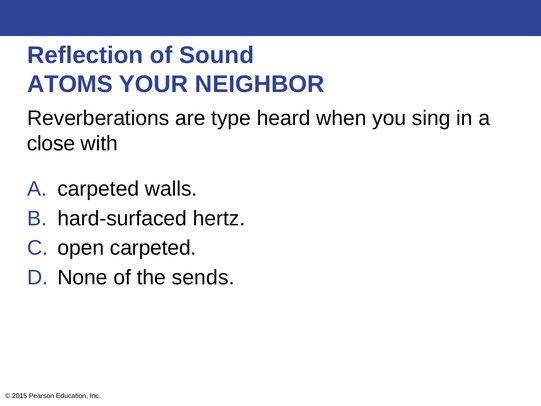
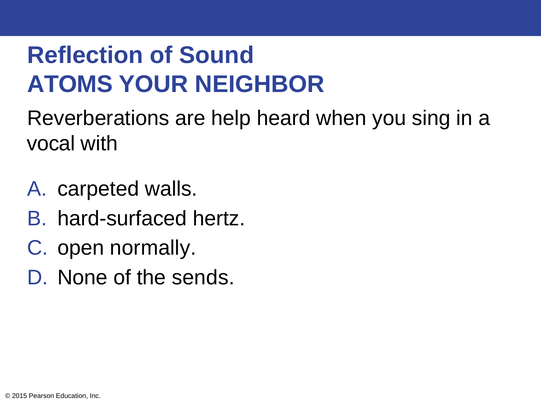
type: type -> help (231, 118)
close: close -> vocal (51, 144)
open carpeted: carpeted -> normally (153, 248)
